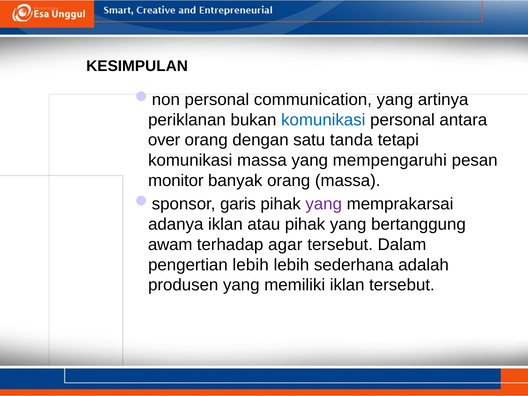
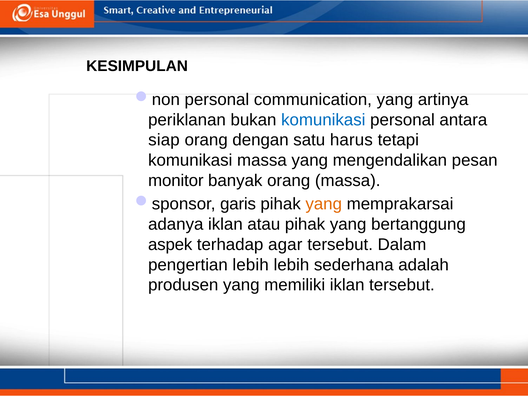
over: over -> siap (164, 140)
tanda: tanda -> harus (351, 140)
mempengaruhi: mempengaruhi -> mengendalikan (390, 160)
yang colour: purple -> orange (324, 204)
awam: awam -> aspek (170, 245)
